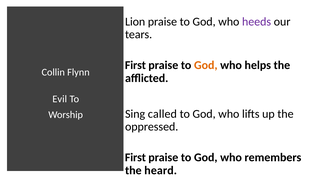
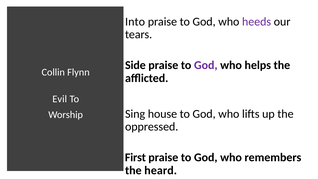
Lion: Lion -> Into (135, 22)
First: First -> Side (135, 65)
God colour: orange -> purple (206, 65)
called: called -> house (162, 114)
